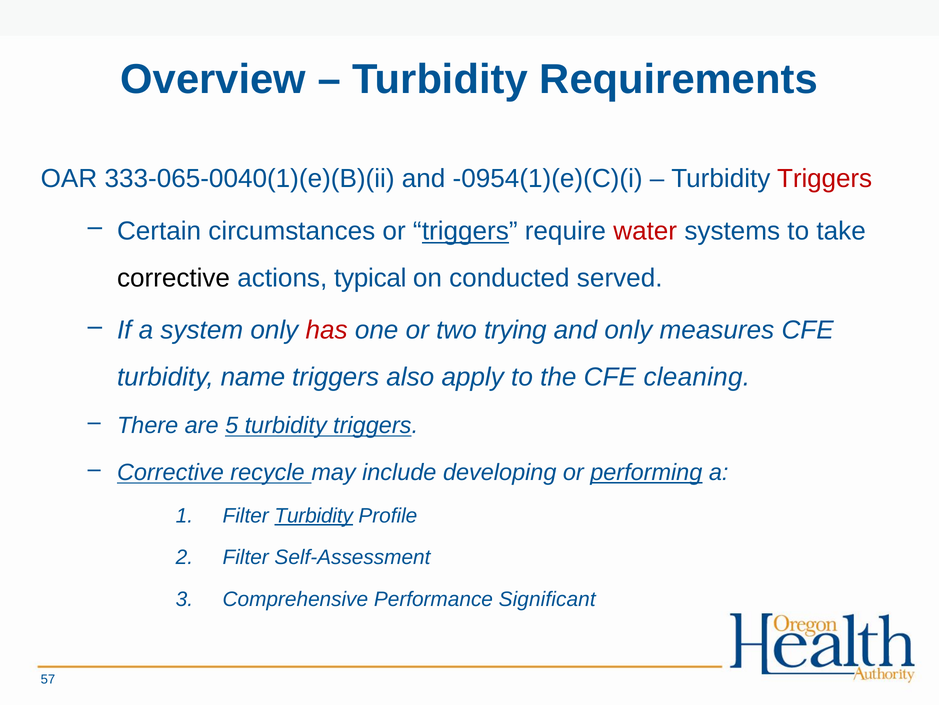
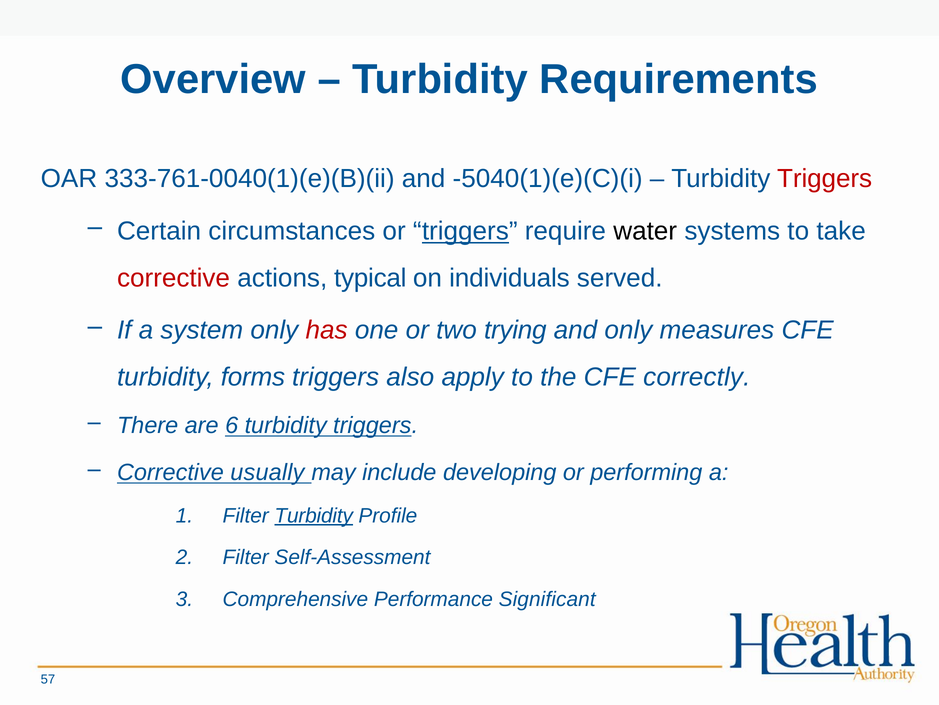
333-065-0040(1)(e)(B)(ii: 333-065-0040(1)(e)(B)(ii -> 333-761-0040(1)(e)(B)(ii (250, 179)
-0954(1)(e)(C)(i: -0954(1)(e)(C)(i -> -5040(1)(e)(C)(i (548, 179)
water colour: red -> black (645, 231)
corrective colour: black -> red (174, 278)
conducted: conducted -> individuals (509, 278)
name: name -> forms (253, 377)
cleaning: cleaning -> correctly (697, 377)
5: 5 -> 6 (232, 425)
recycle: recycle -> usually (267, 472)
performing underline: present -> none (646, 472)
